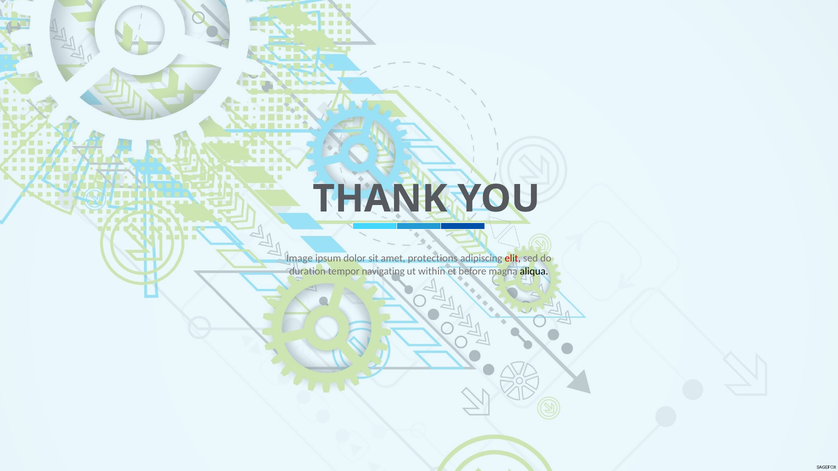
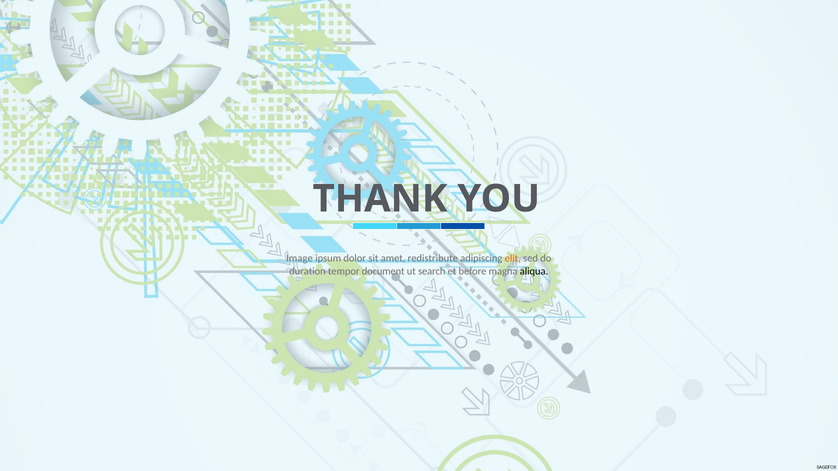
protections: protections -> redistribute (433, 259)
elit colour: red -> orange (513, 259)
navigating: navigating -> document (383, 271)
within: within -> search (432, 271)
